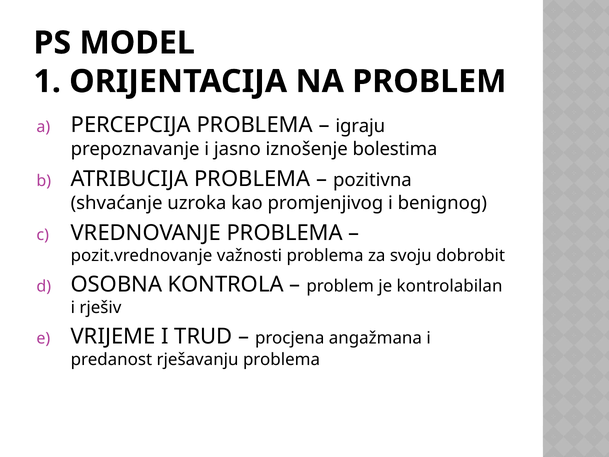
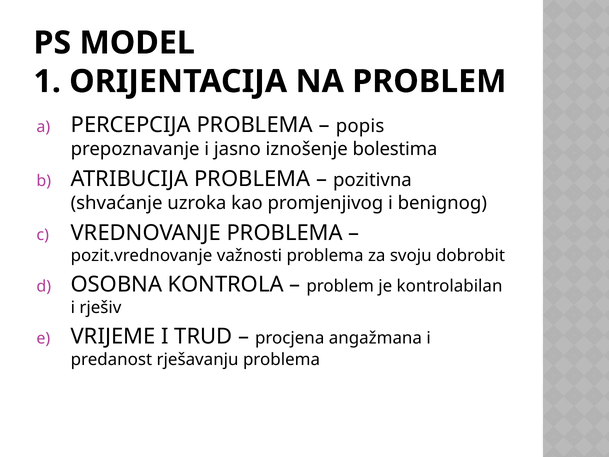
igraju: igraju -> popis (360, 126)
